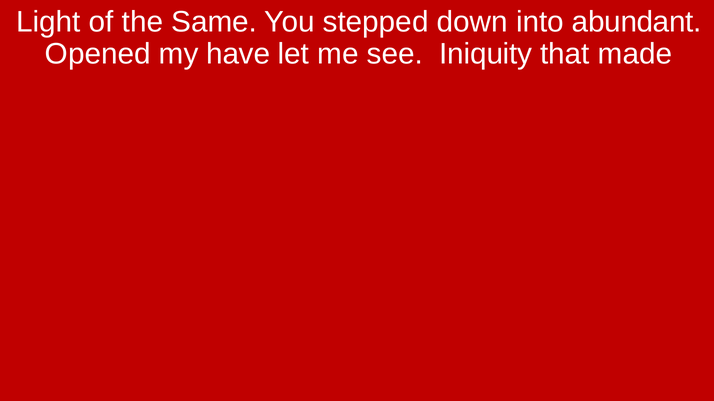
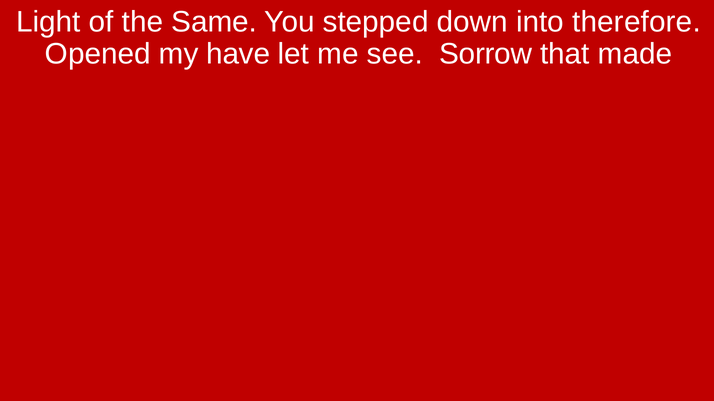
abundant: abundant -> therefore (636, 22)
Iniquity: Iniquity -> Sorrow (486, 54)
